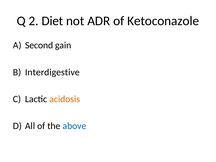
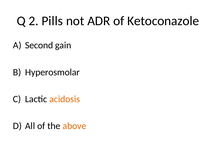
Diet: Diet -> Pills (52, 21)
Interdigestive: Interdigestive -> Hyperosmolar (52, 72)
above colour: blue -> orange (74, 126)
